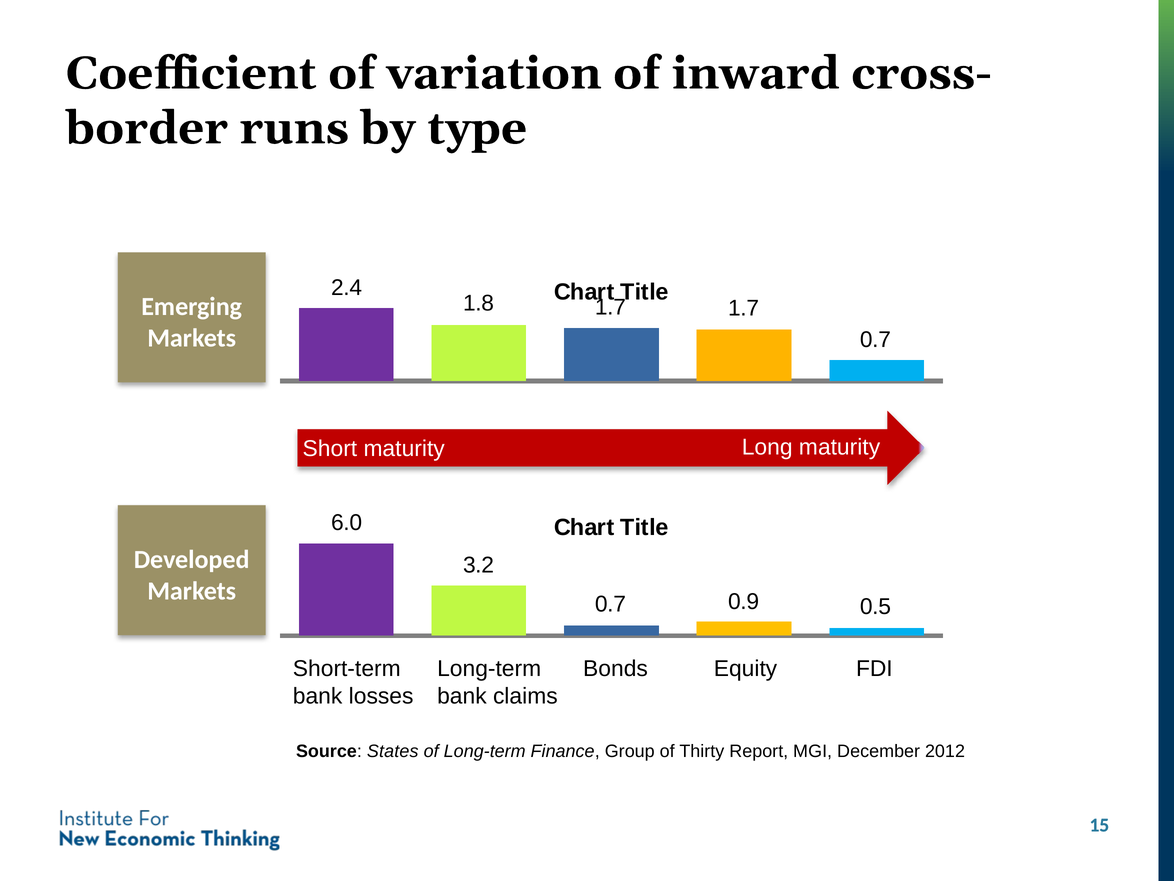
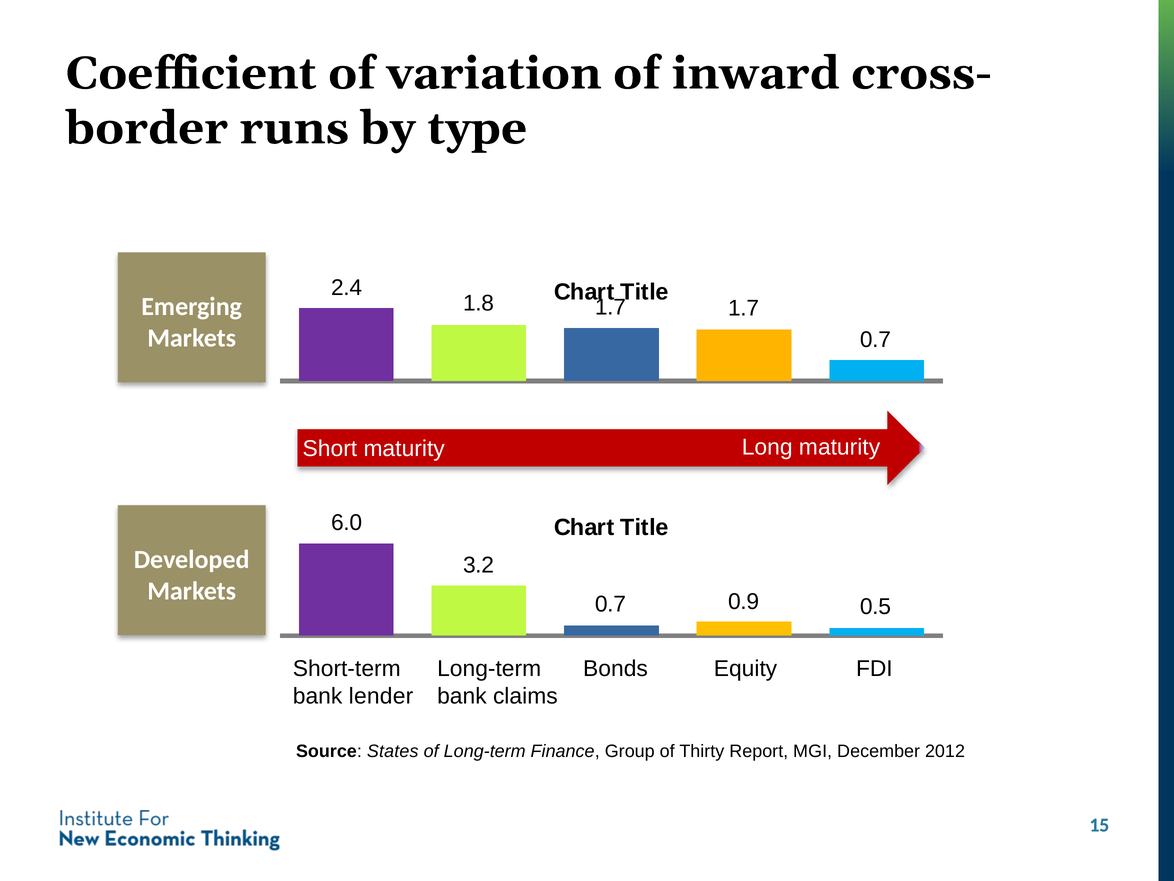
losses: losses -> lender (381, 696)
